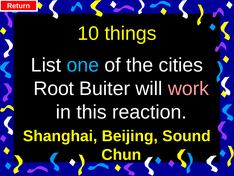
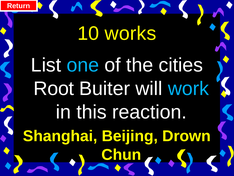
things: things -> works (130, 33)
work colour: pink -> light blue (188, 88)
Sound: Sound -> Drown (187, 136)
